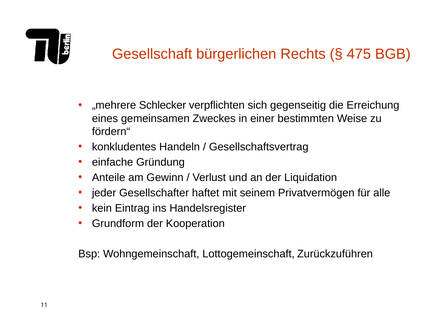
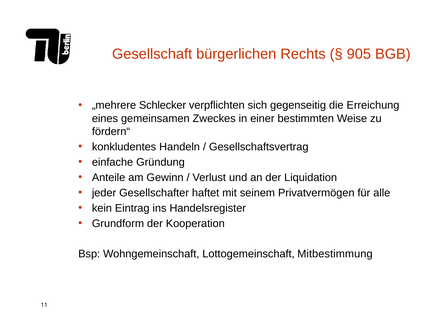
475: 475 -> 905 (359, 54)
Zurückzuführen: Zurückzuführen -> Mitbestimmung (335, 254)
